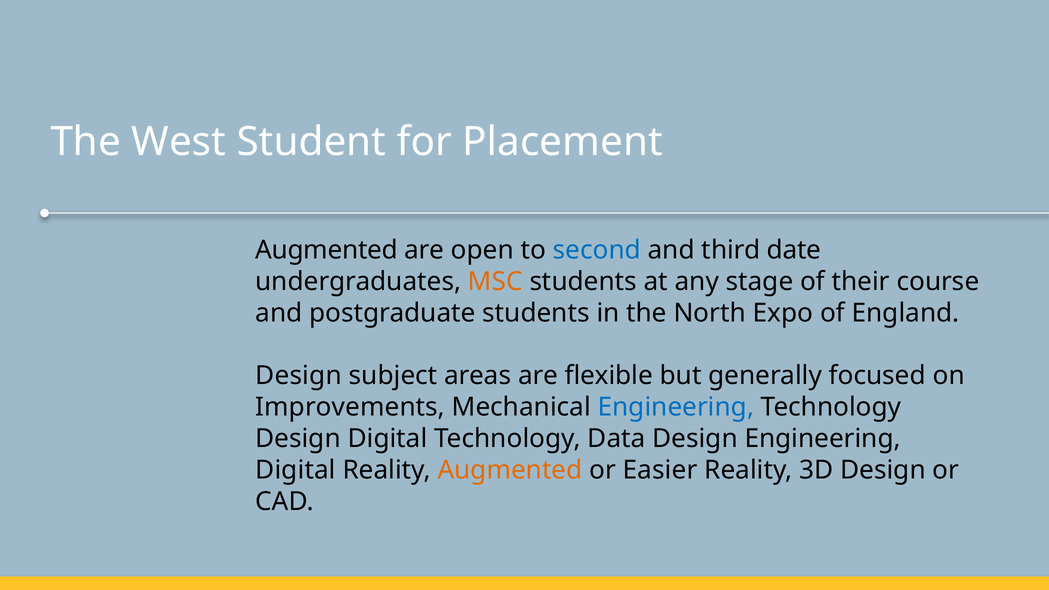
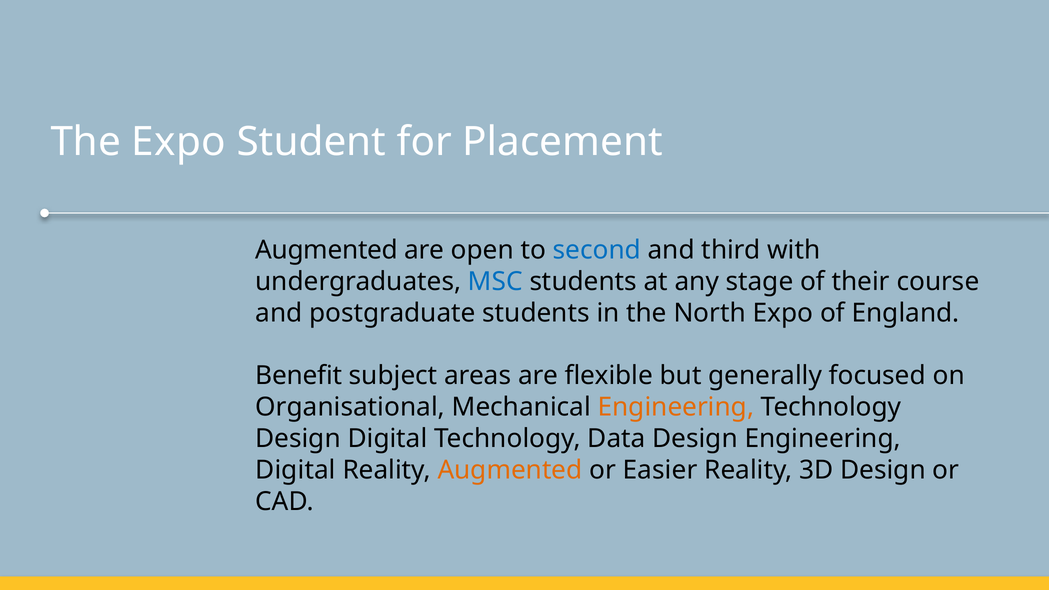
The West: West -> Expo (179, 142)
date: date -> with (794, 250)
MSC colour: orange -> blue (495, 281)
Design: Design -> Benefit (299, 376)
Improvements: Improvements -> Organisational (350, 407)
Engineering colour: blue -> orange (676, 407)
